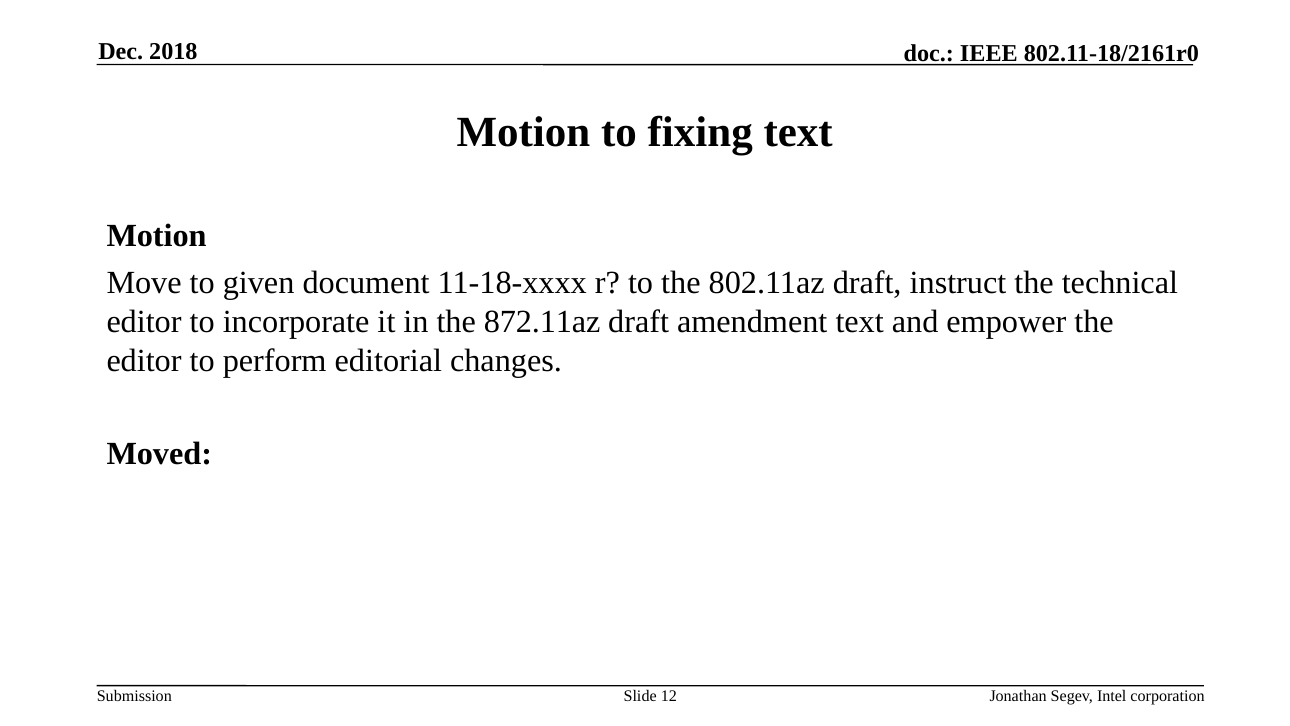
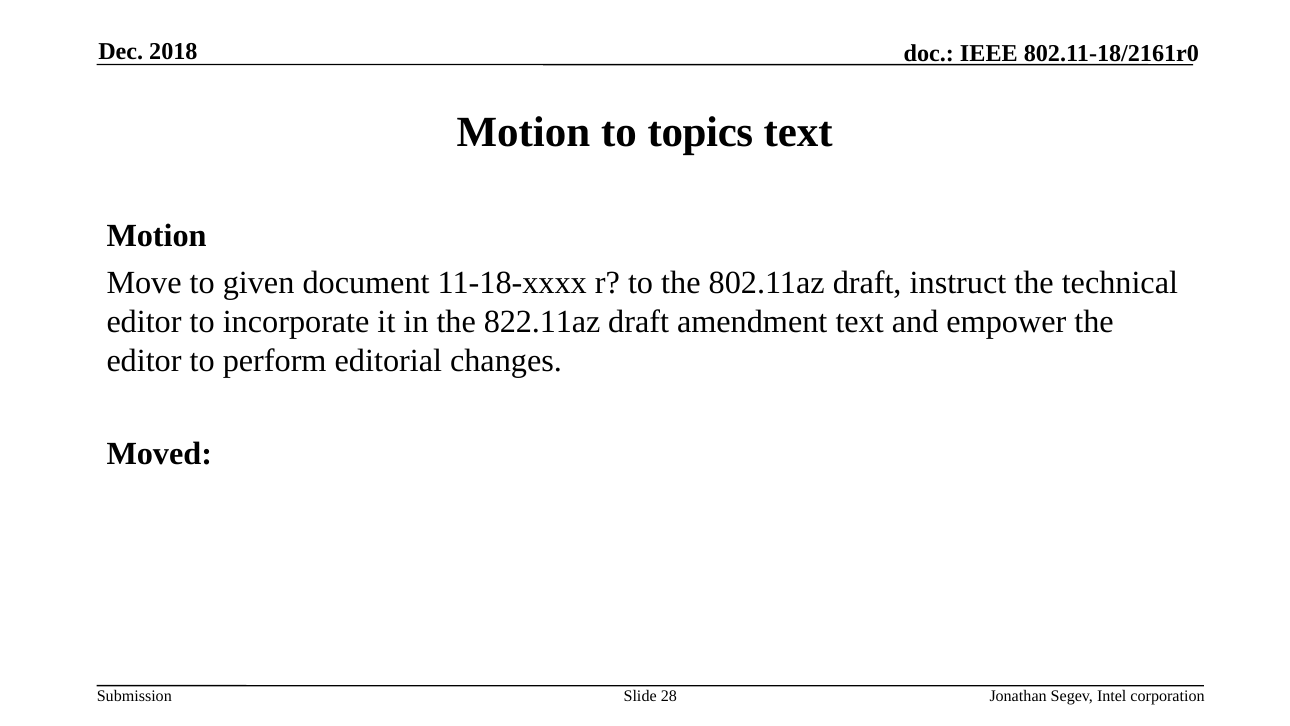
fixing: fixing -> topics (700, 132)
872.11az: 872.11az -> 822.11az (542, 322)
12: 12 -> 28 (669, 696)
